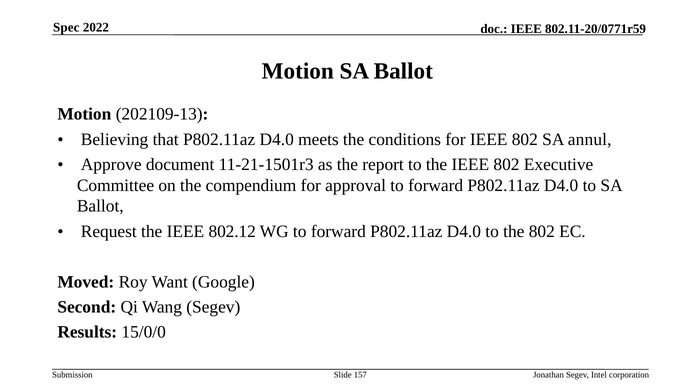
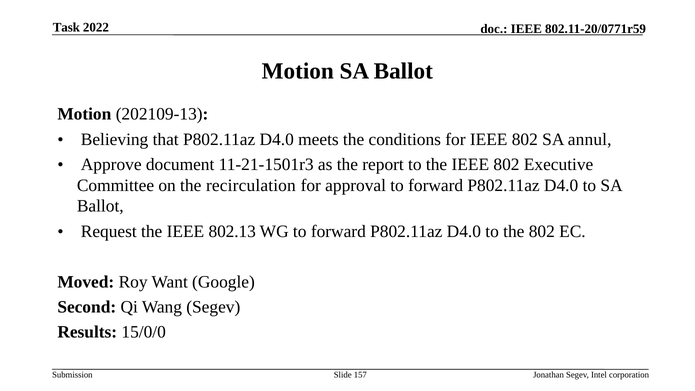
Spec: Spec -> Task (66, 28)
compendium: compendium -> recirculation (251, 185)
802.12: 802.12 -> 802.13 (232, 231)
